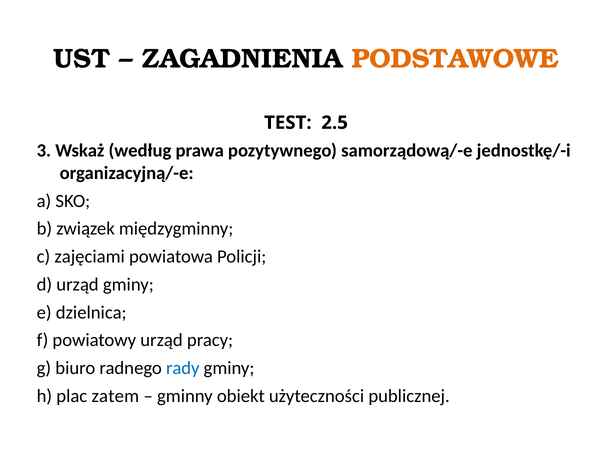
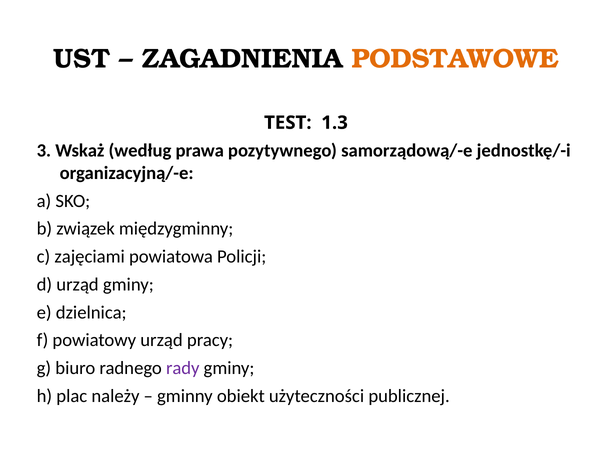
2.5: 2.5 -> 1.3 (335, 123)
rady colour: blue -> purple (183, 368)
zatem: zatem -> należy (115, 396)
